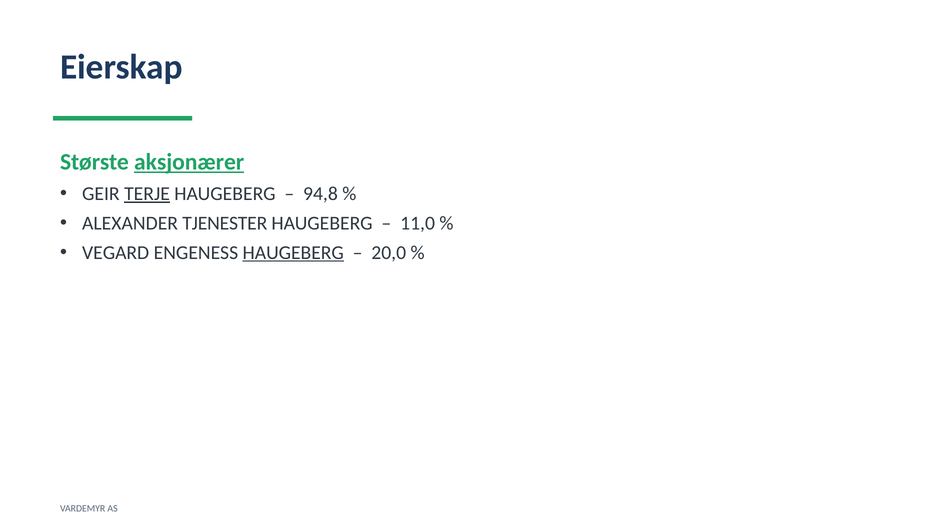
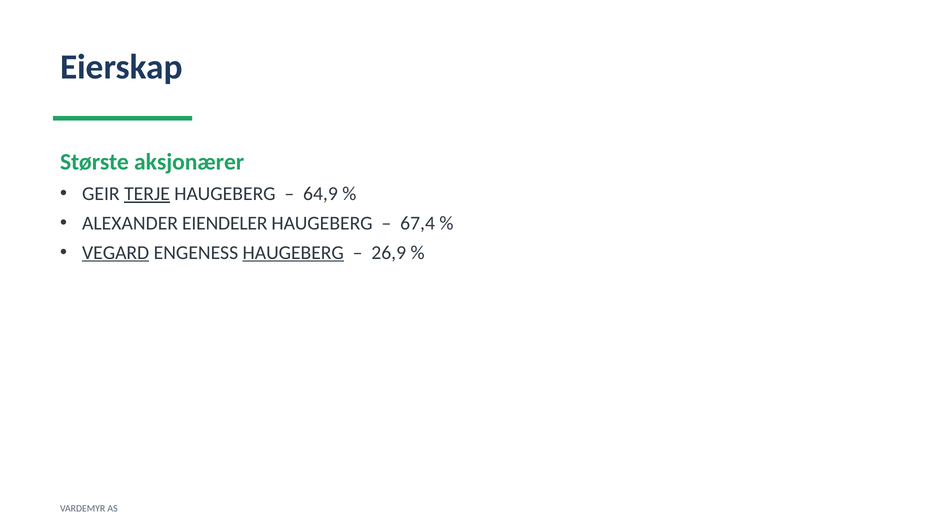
aksjonærer underline: present -> none (189, 162)
94,8: 94,8 -> 64,9 (320, 194)
TJENESTER: TJENESTER -> EIENDELER (225, 223)
11,0: 11,0 -> 67,4 (418, 223)
VEGARD underline: none -> present (116, 253)
20,0: 20,0 -> 26,9 (389, 253)
